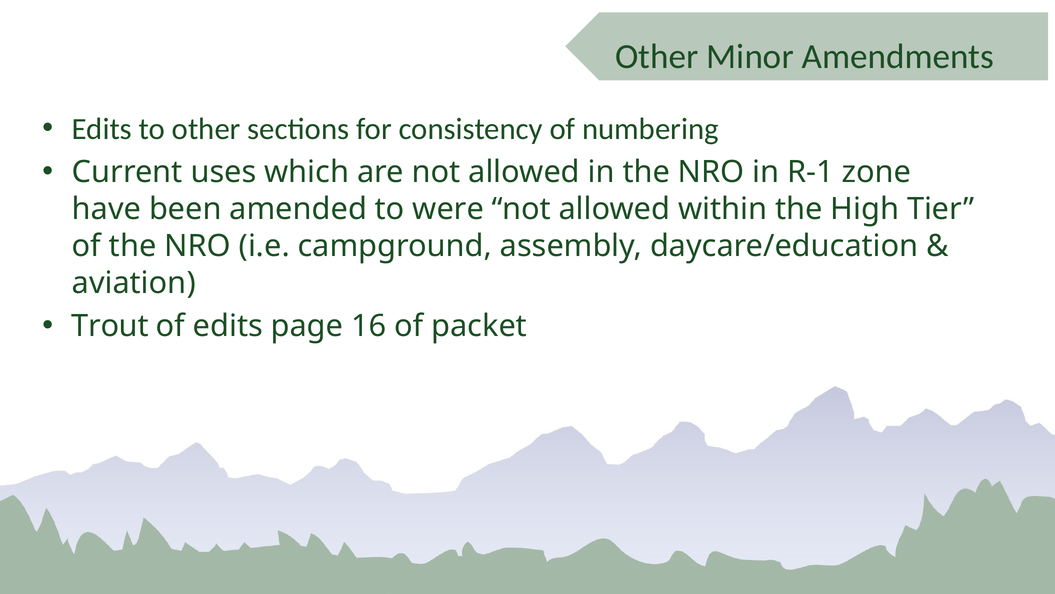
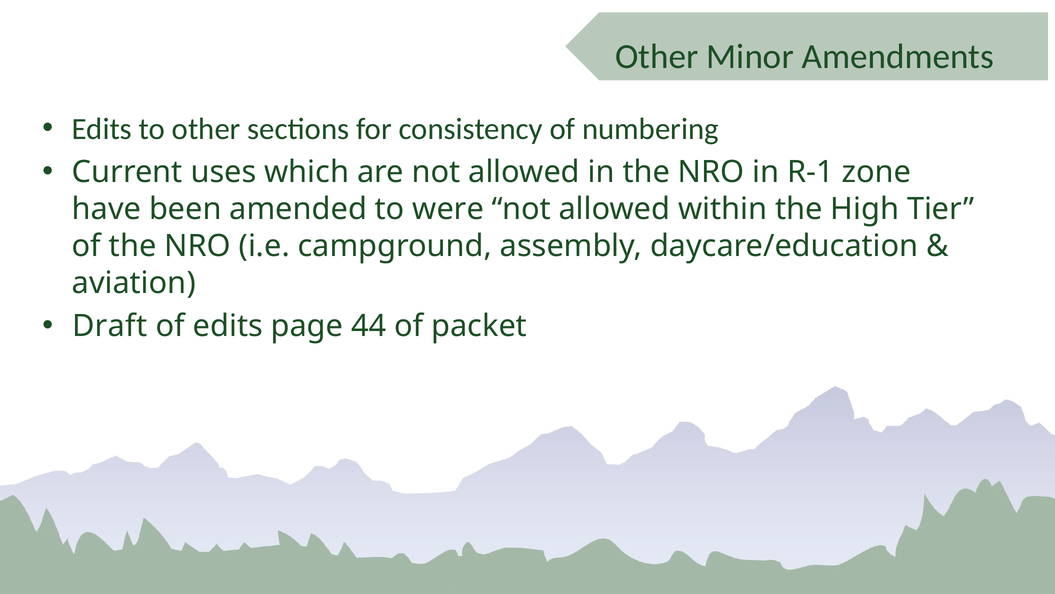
Trout: Trout -> Draft (110, 326)
16: 16 -> 44 (369, 326)
